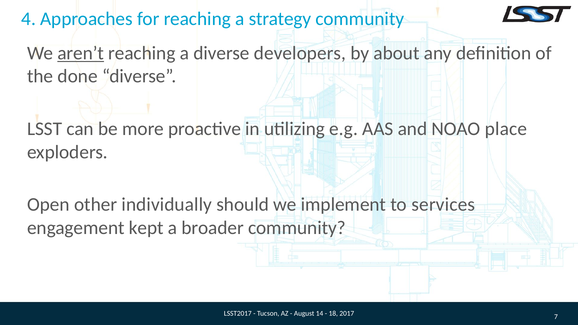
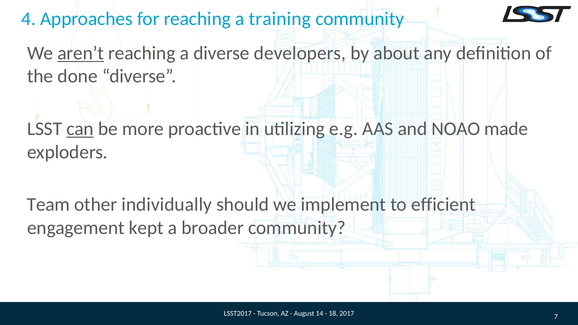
strategy: strategy -> training (280, 19)
can underline: none -> present (80, 129)
place: place -> made (506, 129)
Open: Open -> Team (48, 205)
services: services -> efficient (443, 205)
